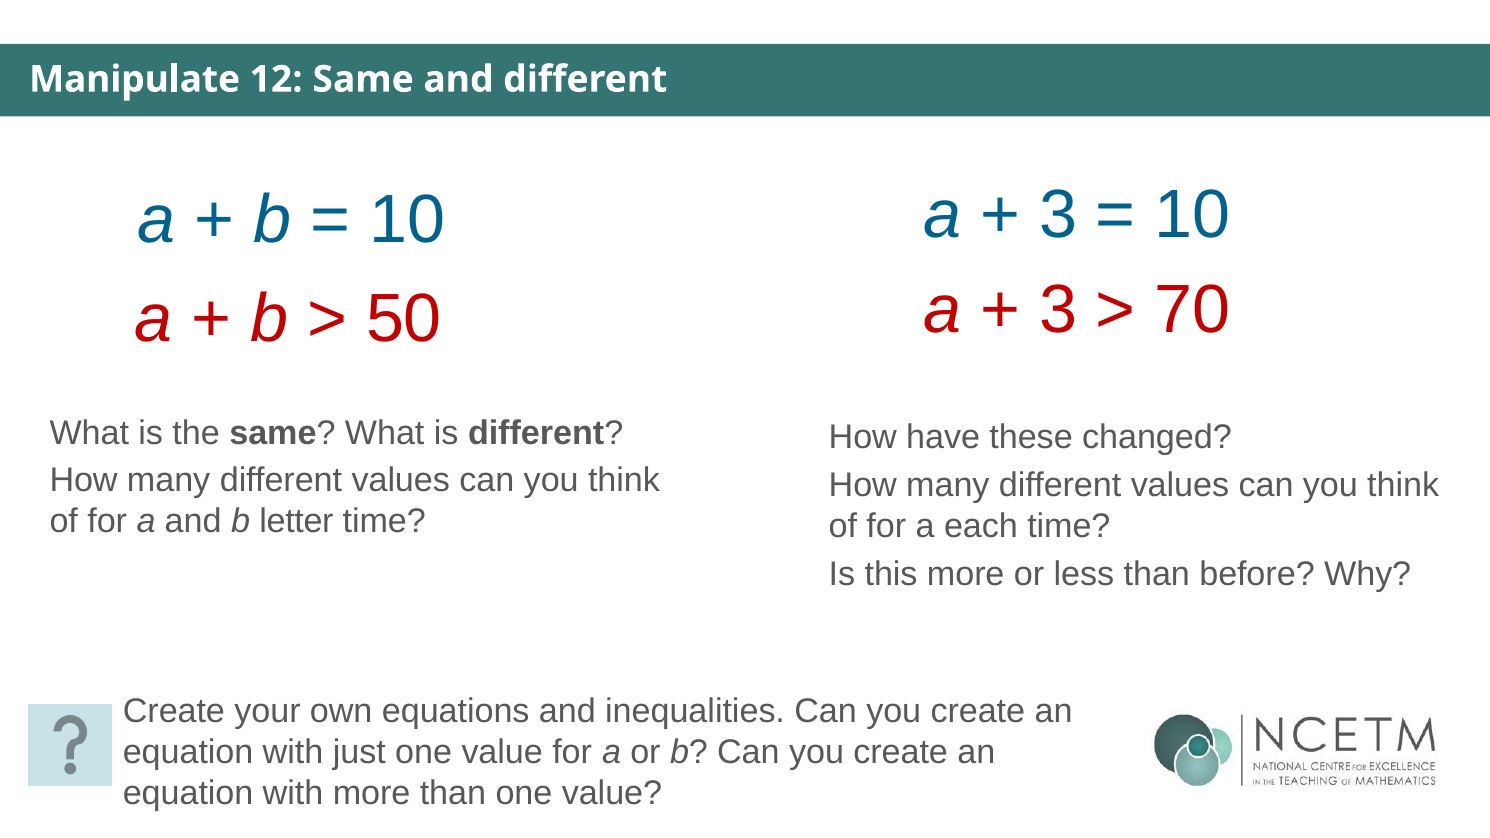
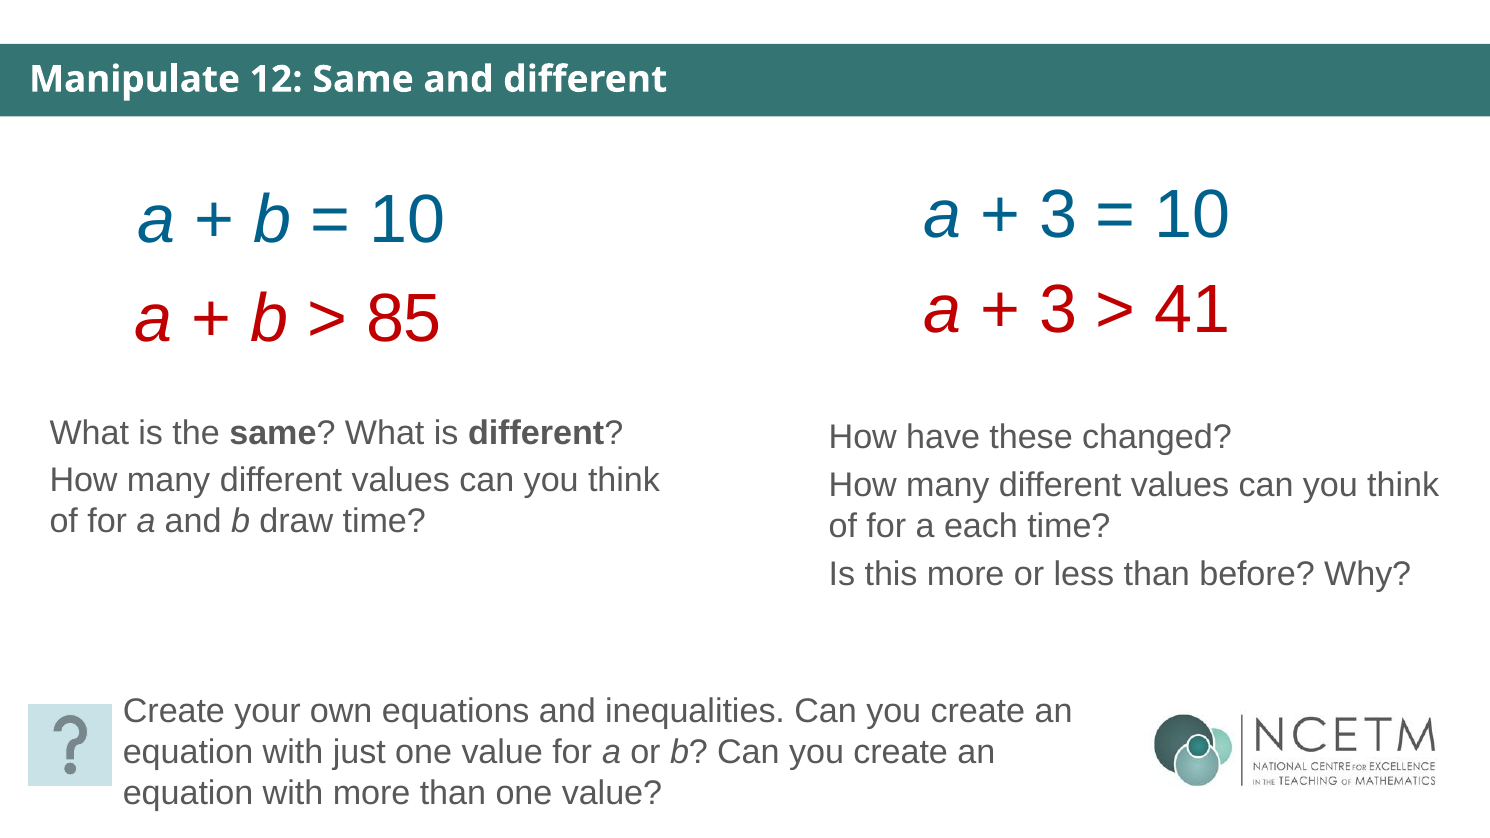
70: 70 -> 41 (1193, 310)
50: 50 -> 85 (404, 319)
letter: letter -> draw (296, 522)
